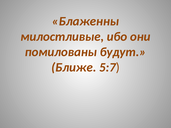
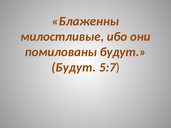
Ближе: Ближе -> Будут (74, 67)
